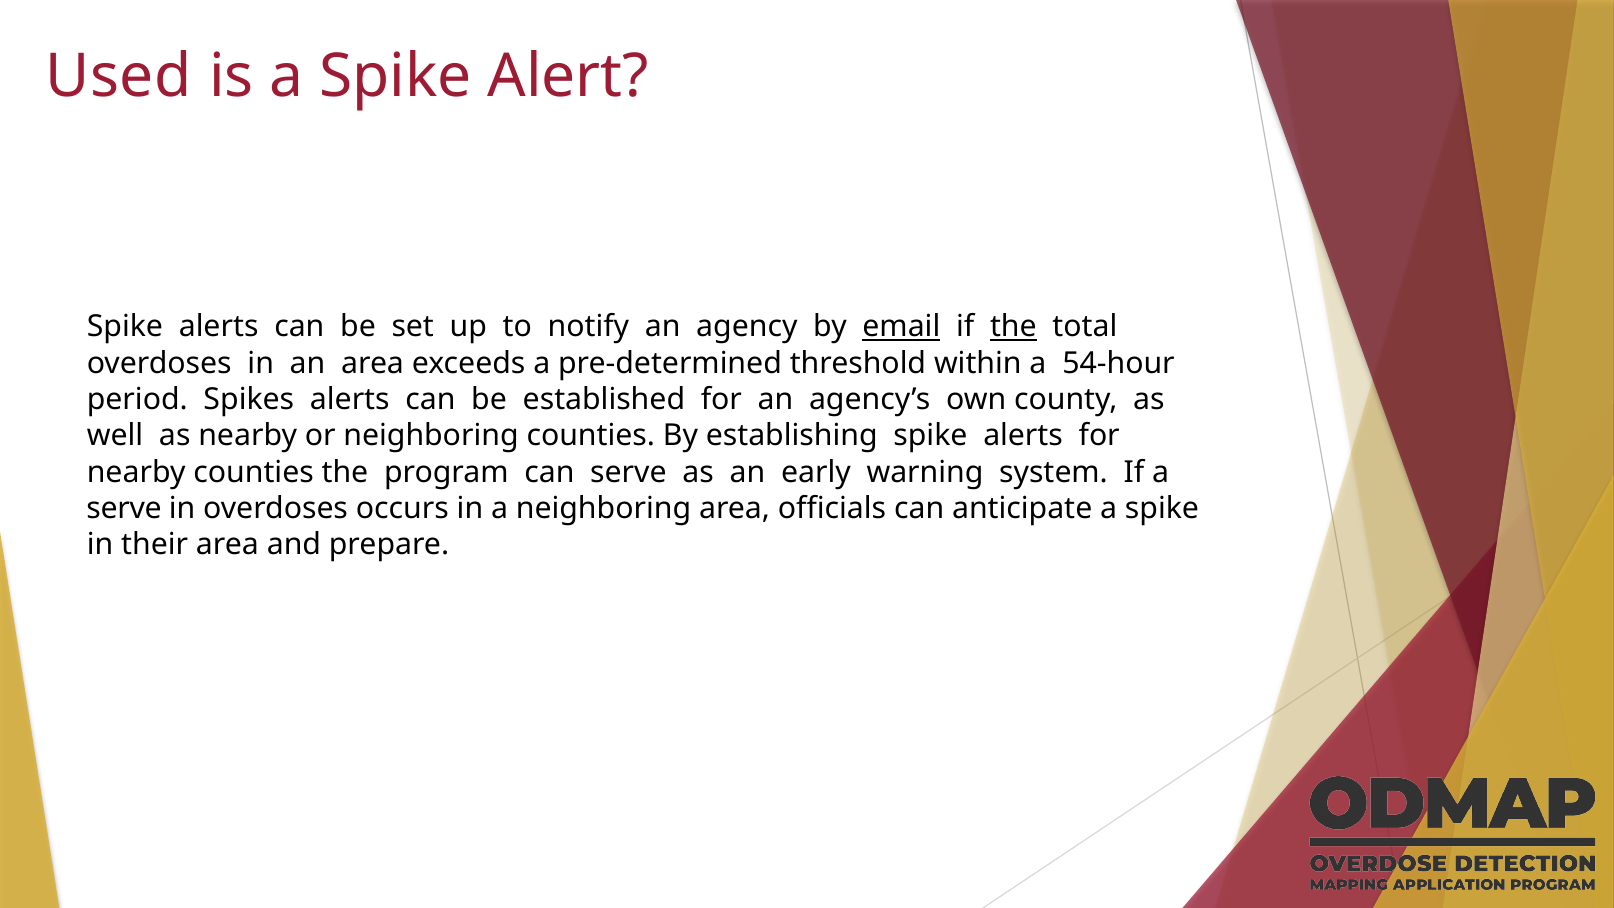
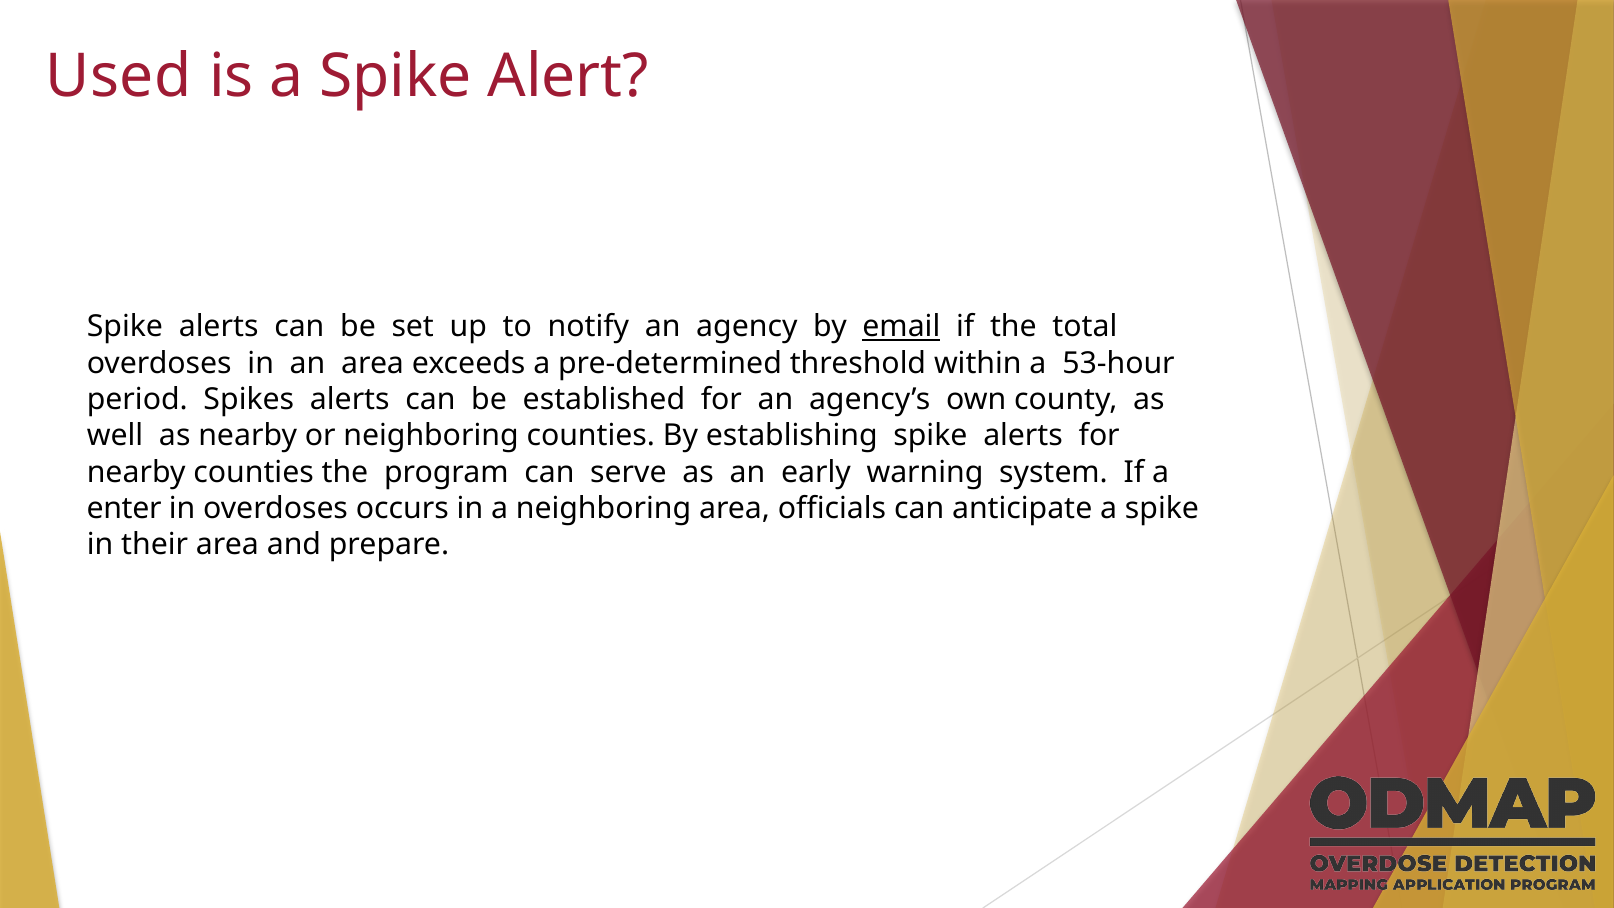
the underline: present -> none (1013, 327)
54-hour: 54-hour -> 53-hour (1119, 363)
serve: serve -> enter (124, 508)
